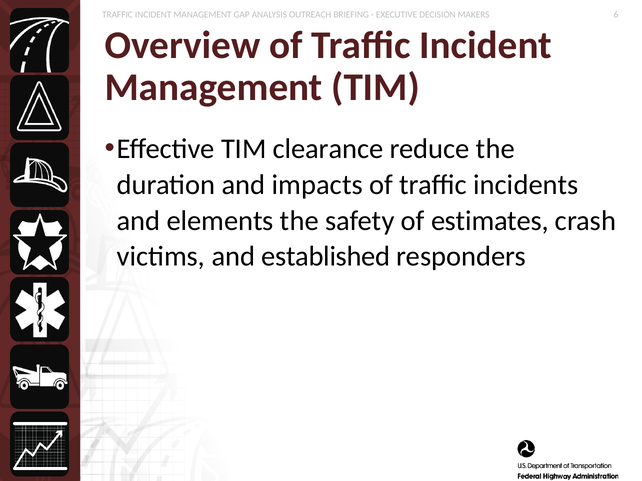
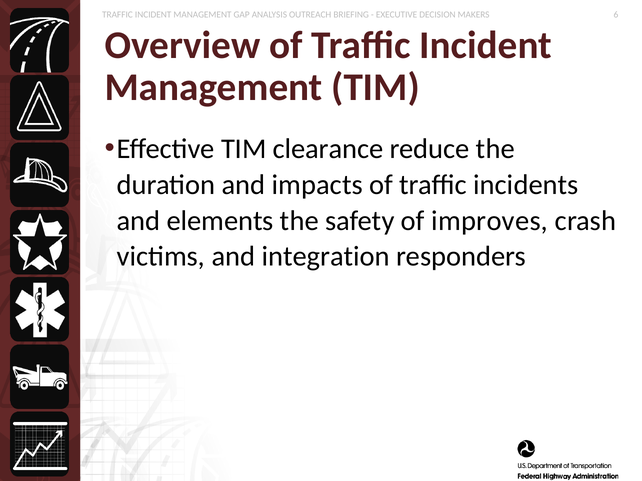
estimates: estimates -> improves (490, 221)
established: established -> integration (326, 257)
